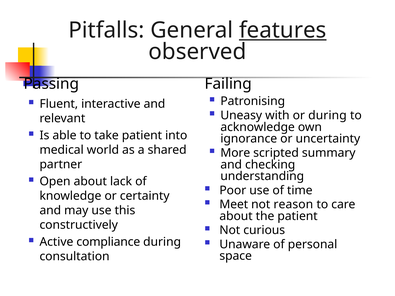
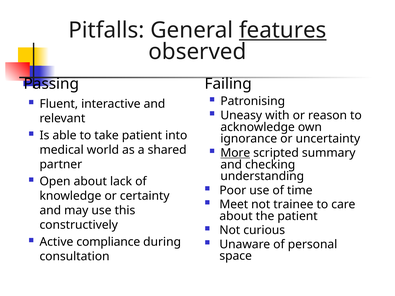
or during: during -> reason (328, 115)
More underline: none -> present (235, 153)
reason: reason -> trainee (293, 205)
